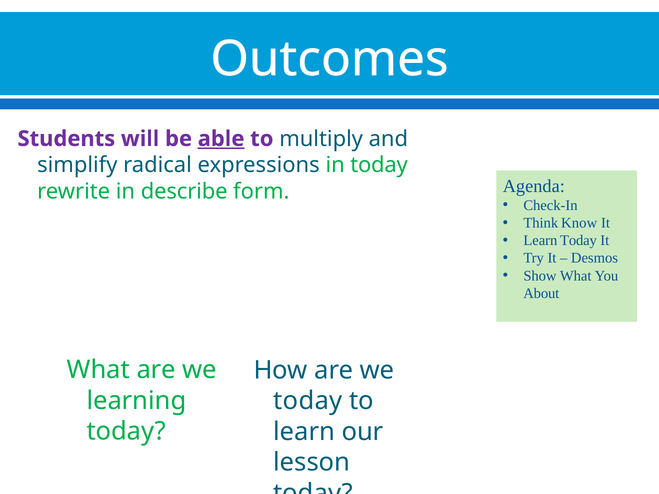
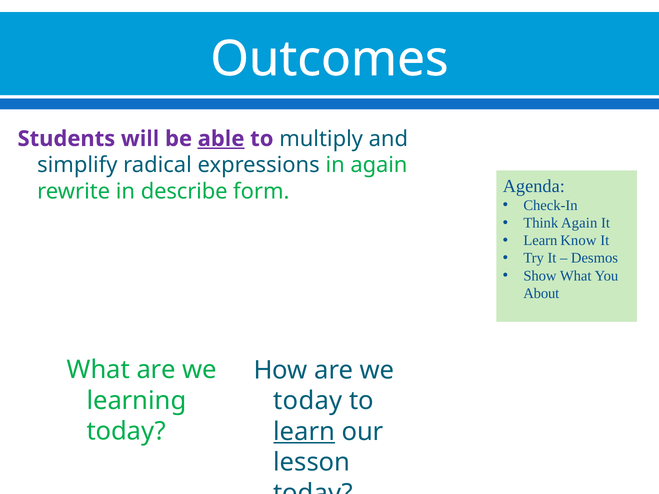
in today: today -> again (379, 165)
Think Know: Know -> Again (579, 223)
Learn Today: Today -> Know (578, 241)
learn underline: none -> present (304, 432)
